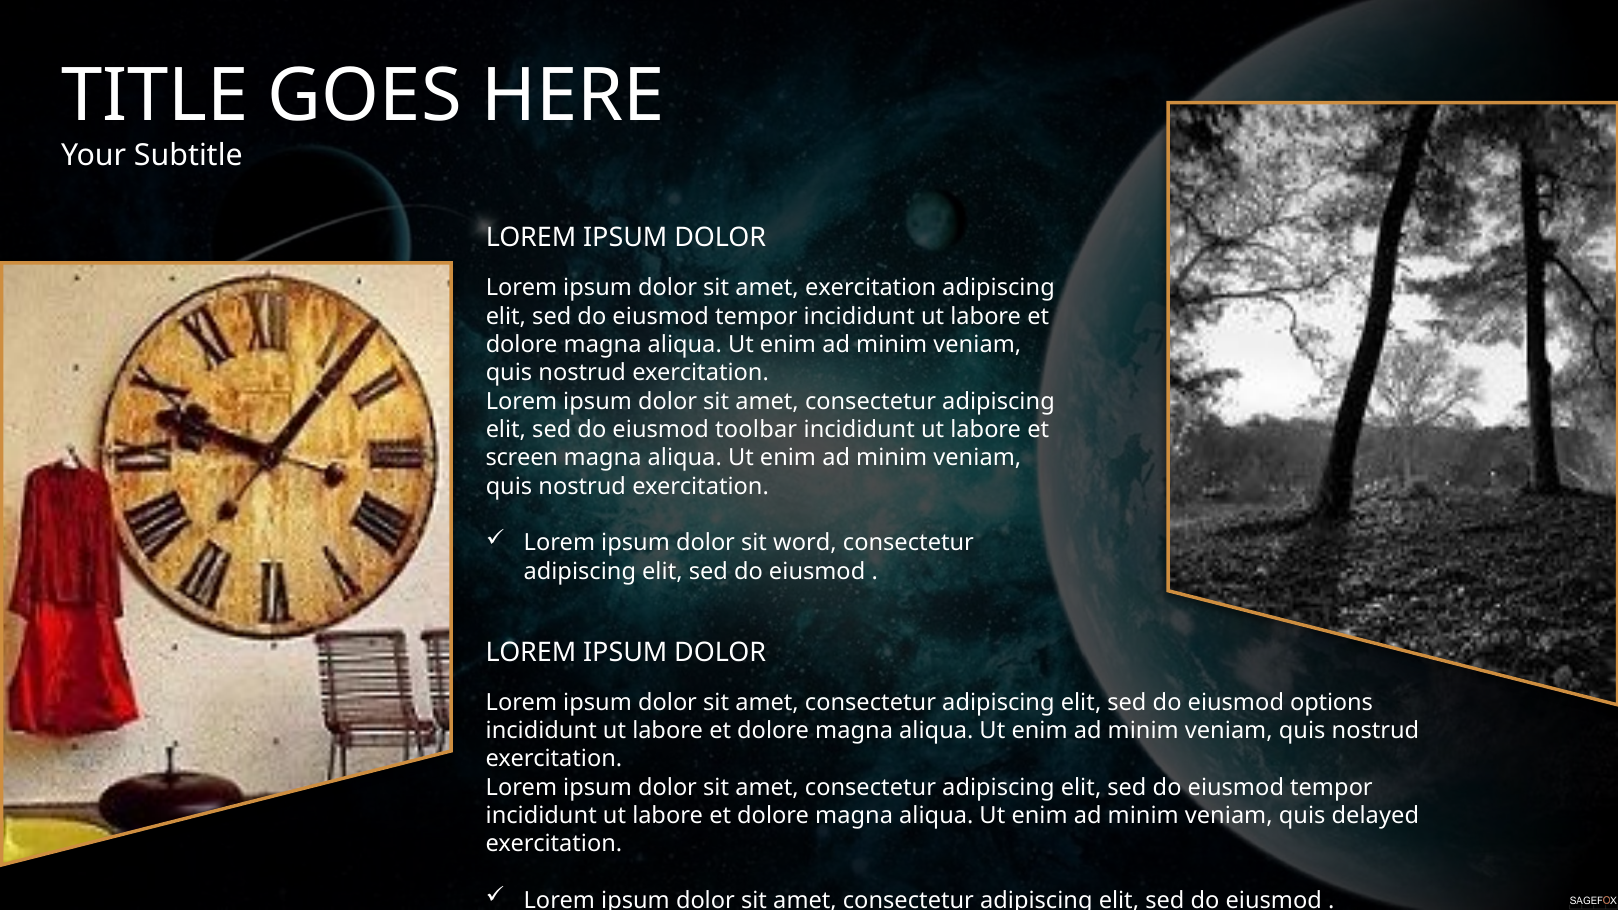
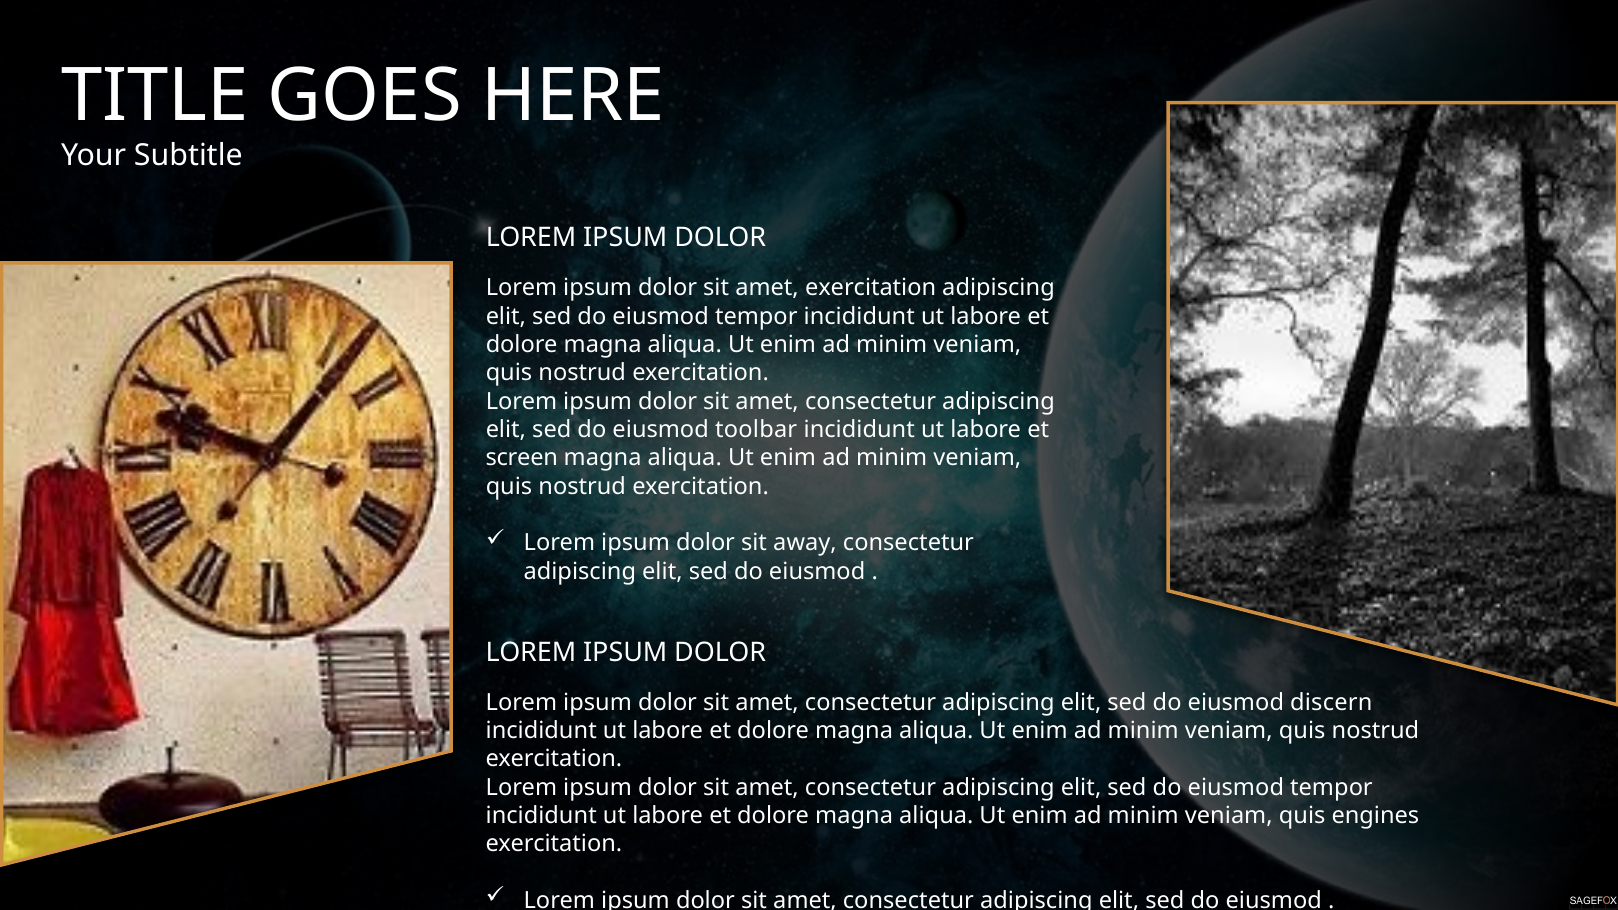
word: word -> away (805, 543)
options: options -> discern (1331, 703)
delayed: delayed -> engines (1375, 816)
